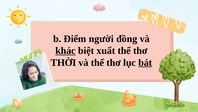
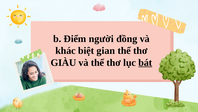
khác underline: present -> none (65, 50)
xuất: xuất -> gian (106, 50)
THỜI: THỜI -> GIÀU (63, 62)
